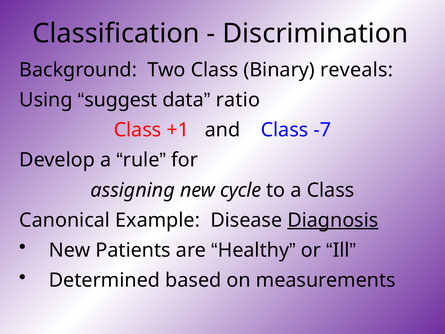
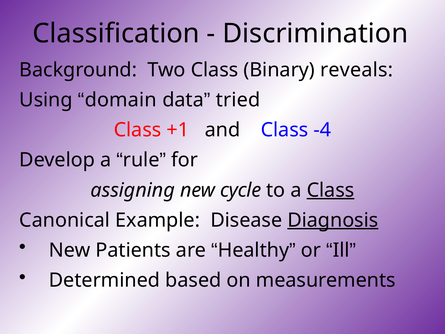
suggest: suggest -> domain (121, 100)
ratio: ratio -> tried (238, 100)
-7: -7 -> -4 (322, 130)
Class underline: none -> present (331, 190)
